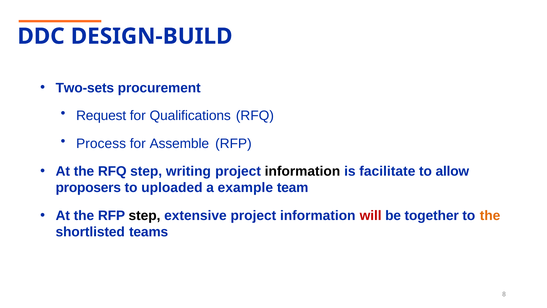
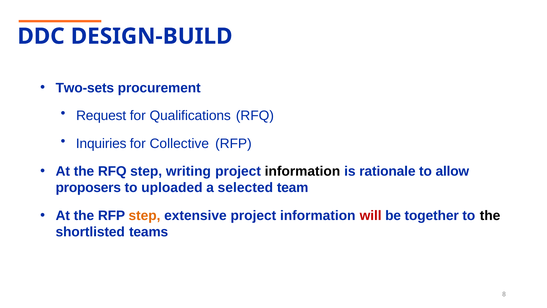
Process: Process -> Inquiries (101, 143)
Assemble: Assemble -> Collective (179, 143)
facilitate: facilitate -> rationale (387, 171)
example: example -> selected (245, 188)
step colour: black -> orange (144, 215)
the colour: orange -> black (490, 215)
